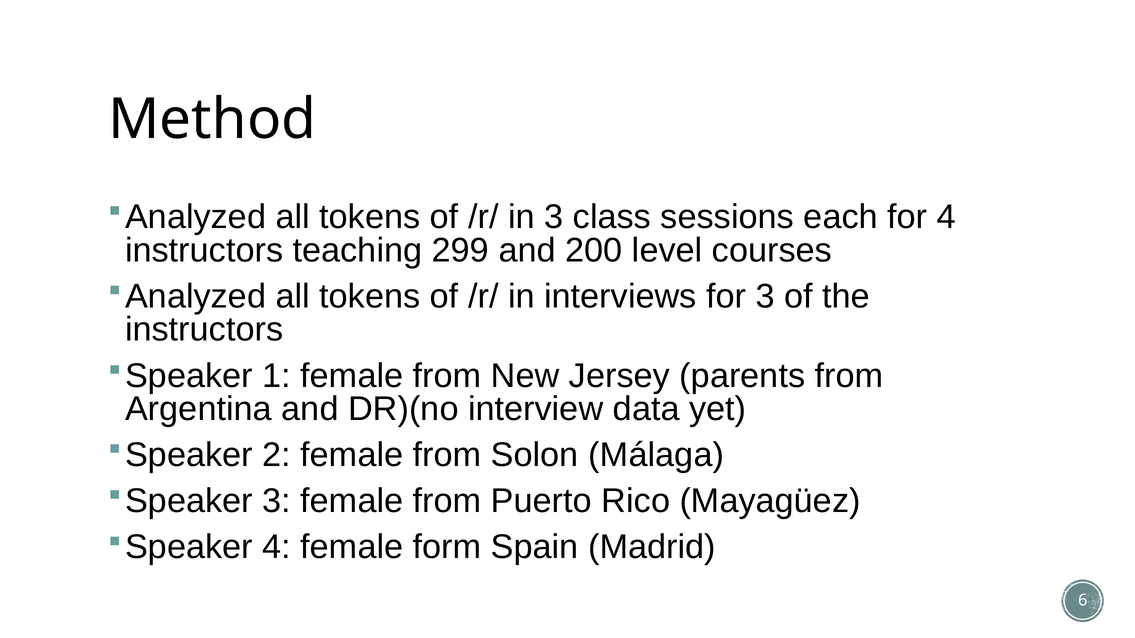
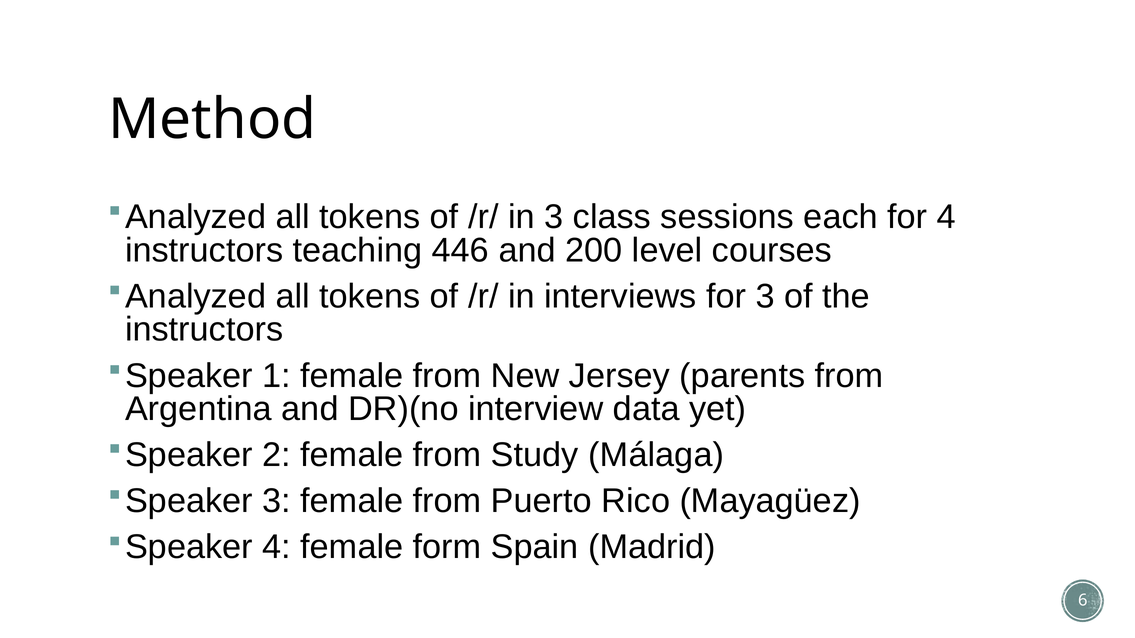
299: 299 -> 446 (460, 250)
Solon: Solon -> Study (535, 455)
